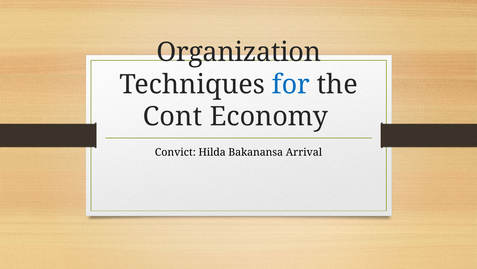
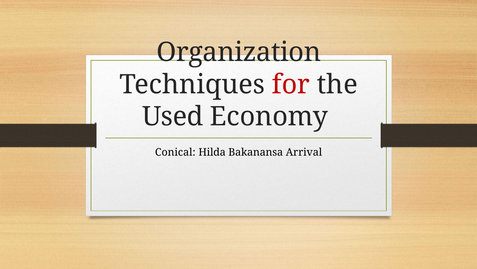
for colour: blue -> red (291, 84)
Cont: Cont -> Used (173, 116)
Convict: Convict -> Conical (175, 152)
